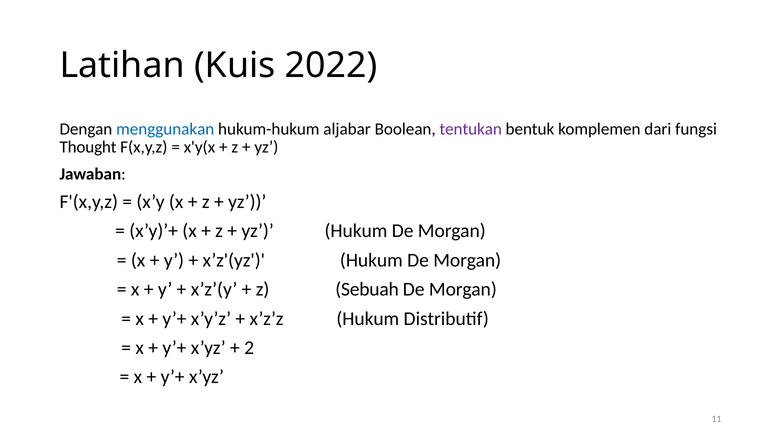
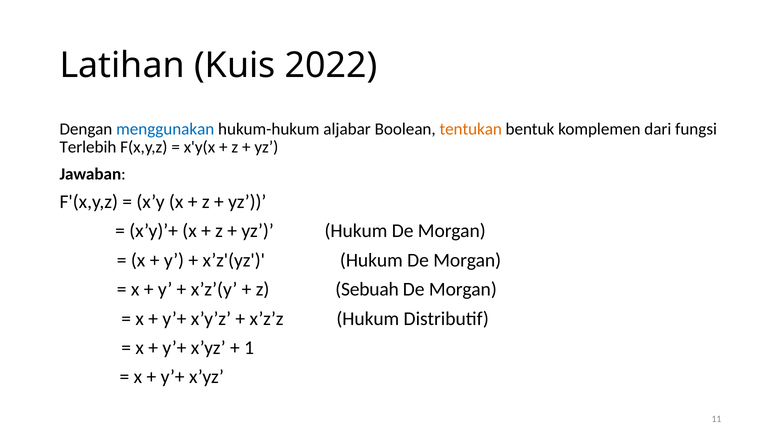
tentukan colour: purple -> orange (471, 129)
Thought: Thought -> Terlebih (88, 147)
2: 2 -> 1 (249, 348)
